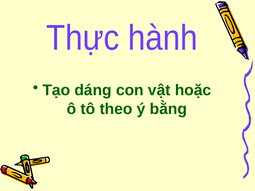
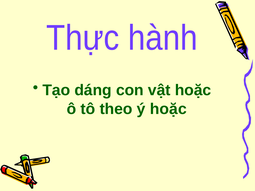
ý bằng: bằng -> hoặc (168, 109)
